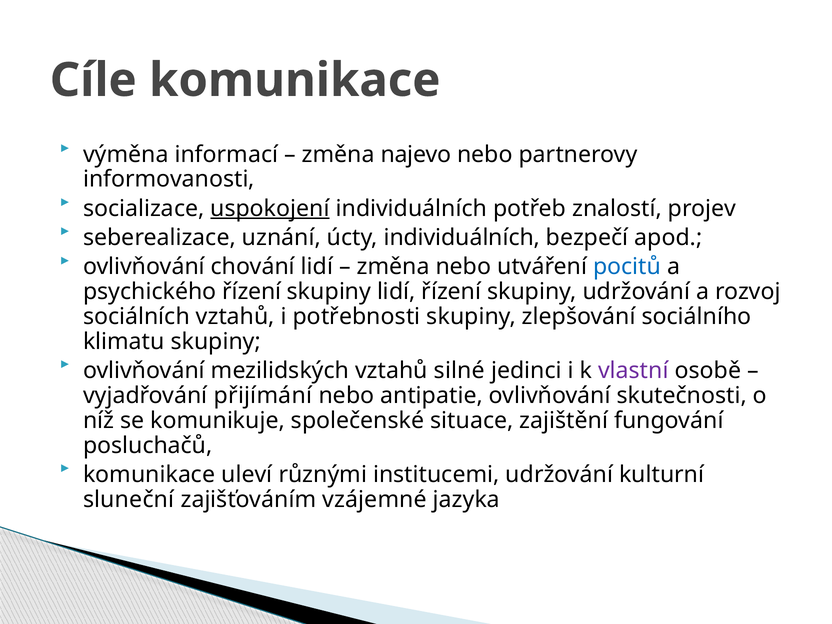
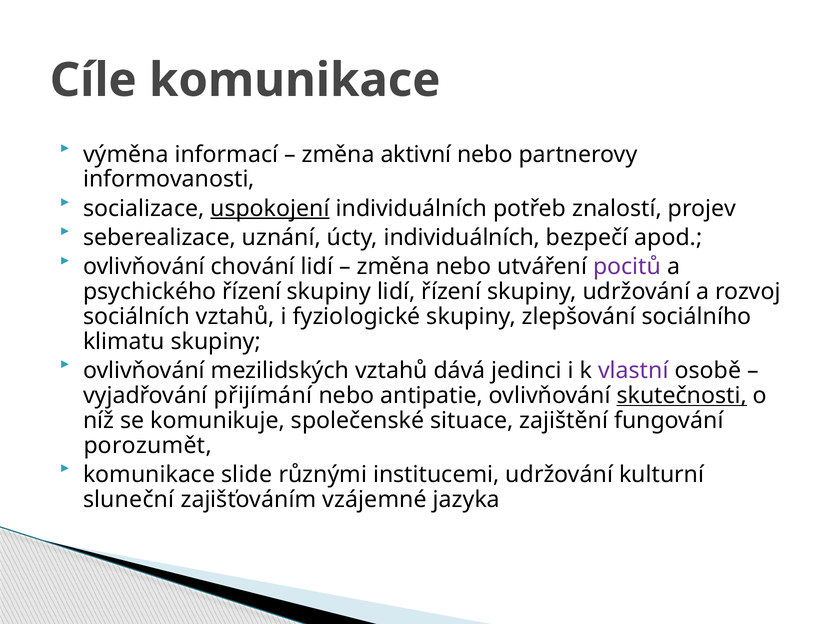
najevo: najevo -> aktivní (416, 154)
pocitů colour: blue -> purple (627, 267)
potřebnosti: potřebnosti -> fyziologické (357, 317)
silné: silné -> dává (460, 371)
skutečnosti underline: none -> present (682, 396)
posluchačů: posluchačů -> porozumět (148, 445)
uleví: uleví -> slide (247, 475)
